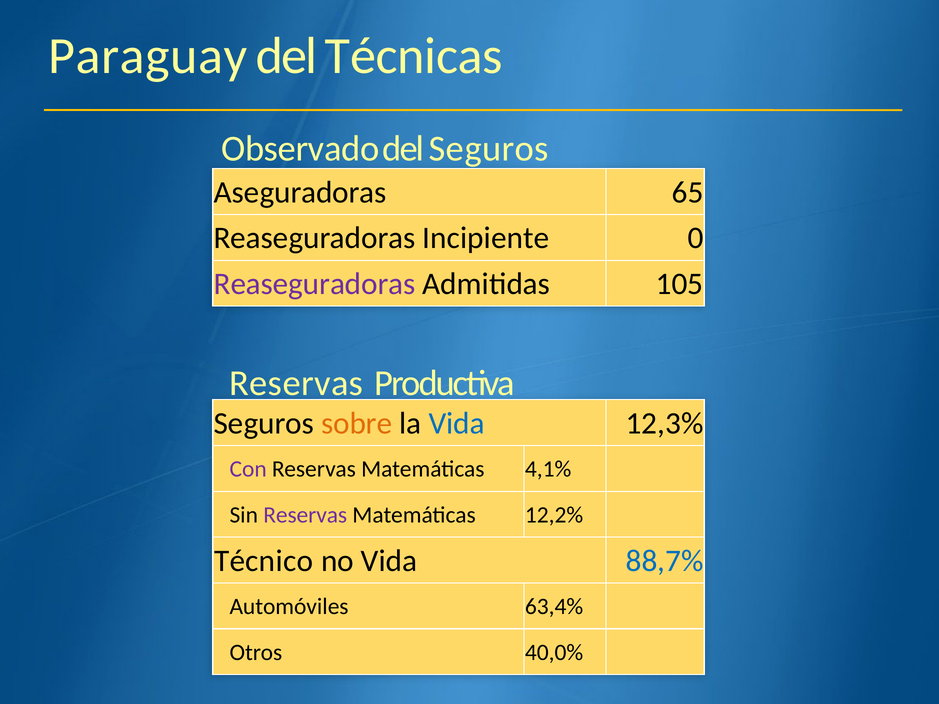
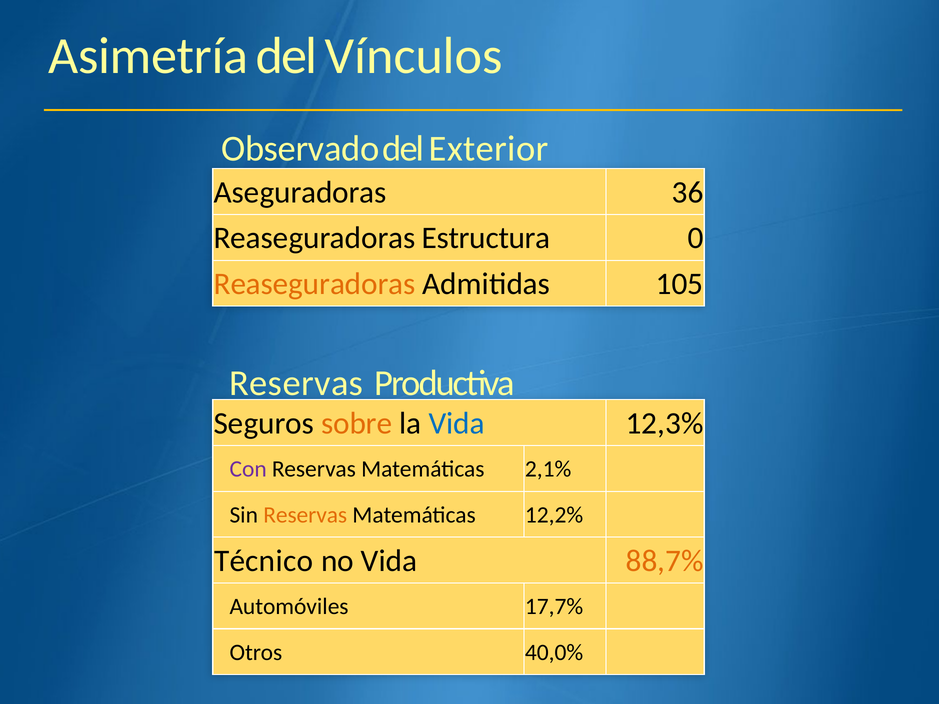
Paraguay: Paraguay -> Asimetría (148, 56)
Técnicas: Técnicas -> Vínculos (414, 56)
del Seguros: Seguros -> Exterior (489, 149)
65: 65 -> 36 (688, 192)
Incipiente: Incipiente -> Estructura (486, 238)
Reaseguradoras colour: purple -> orange (315, 284)
4,1%: 4,1% -> 2,1% (548, 469)
Reservas colour: purple -> orange (305, 515)
88,7% colour: blue -> orange (665, 561)
63,4%: 63,4% -> 17,7% (554, 607)
